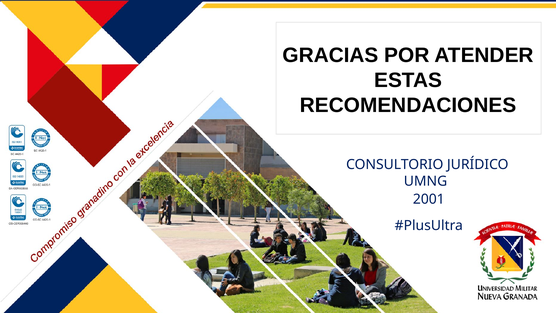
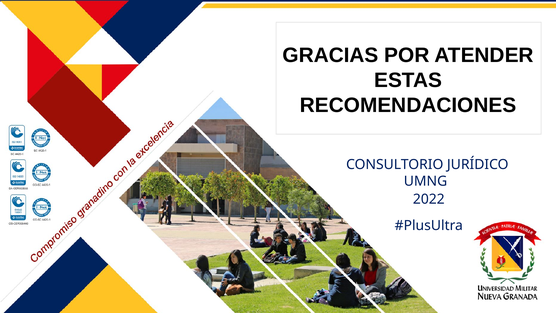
2001: 2001 -> 2022 (429, 199)
